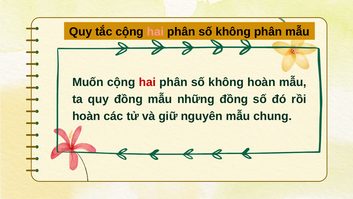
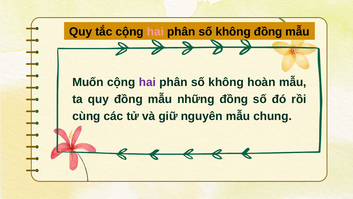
không phân: phân -> đồng (268, 32)
hai colour: red -> purple (147, 82)
hoàn: hoàn -> cùng (86, 116)
